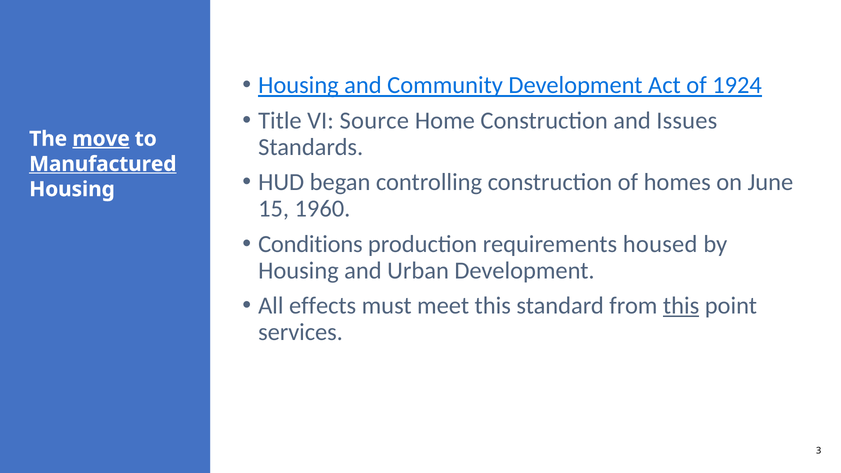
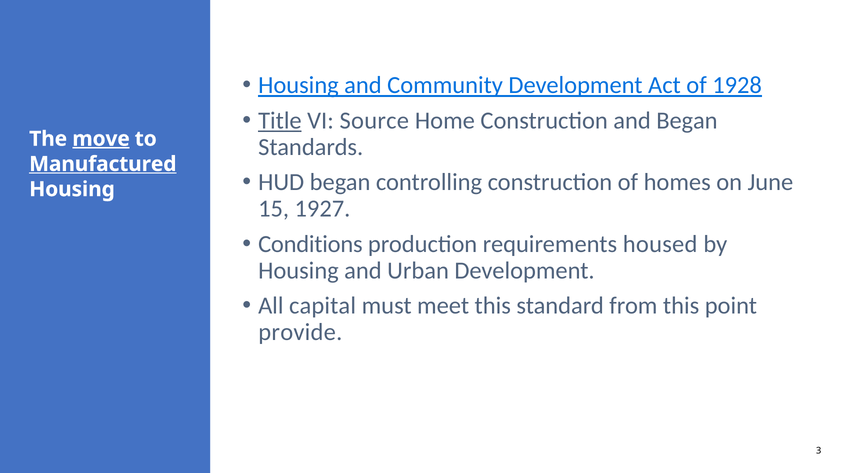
1924: 1924 -> 1928 (737, 85)
Title underline: none -> present (280, 121)
and Issues: Issues -> Began (687, 121)
1960: 1960 -> 1927 (322, 209)
effects: effects -> capital (323, 306)
this underline: present -> none (681, 306)
services: services -> provide (300, 332)
